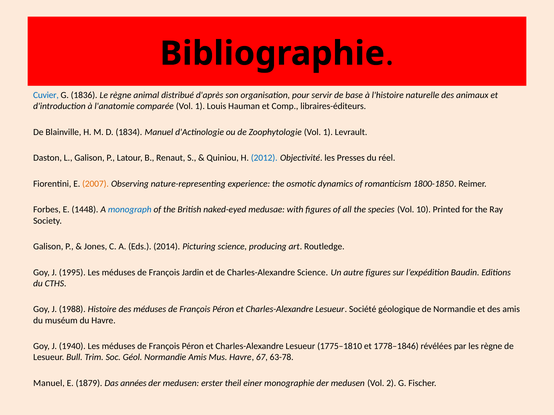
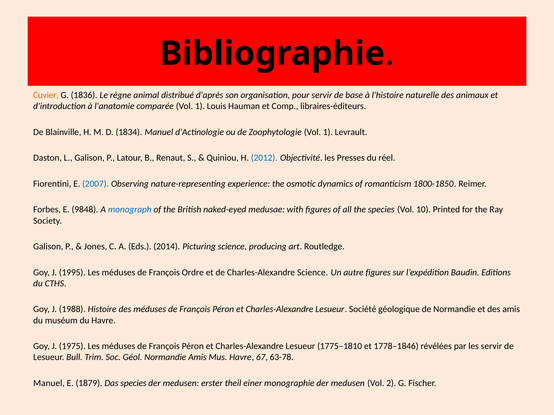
Cuvier colour: blue -> orange (46, 95)
2007 colour: orange -> blue (95, 184)
1448: 1448 -> 9848 (85, 210)
Jardin: Jardin -> Ordre (193, 273)
1940: 1940 -> 1975 (72, 347)
les règne: règne -> servir (491, 347)
Das années: années -> species (133, 384)
